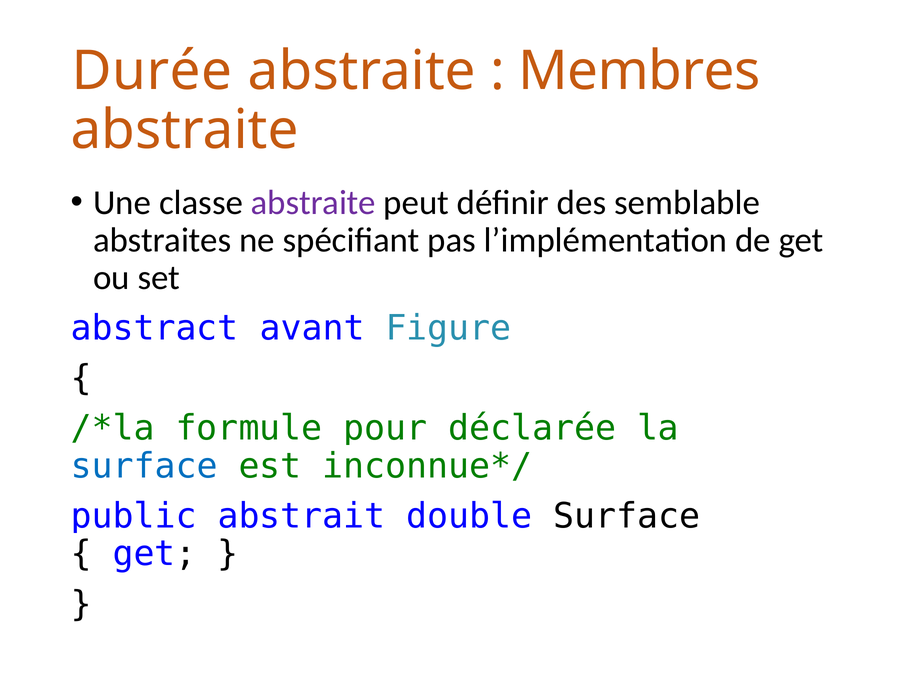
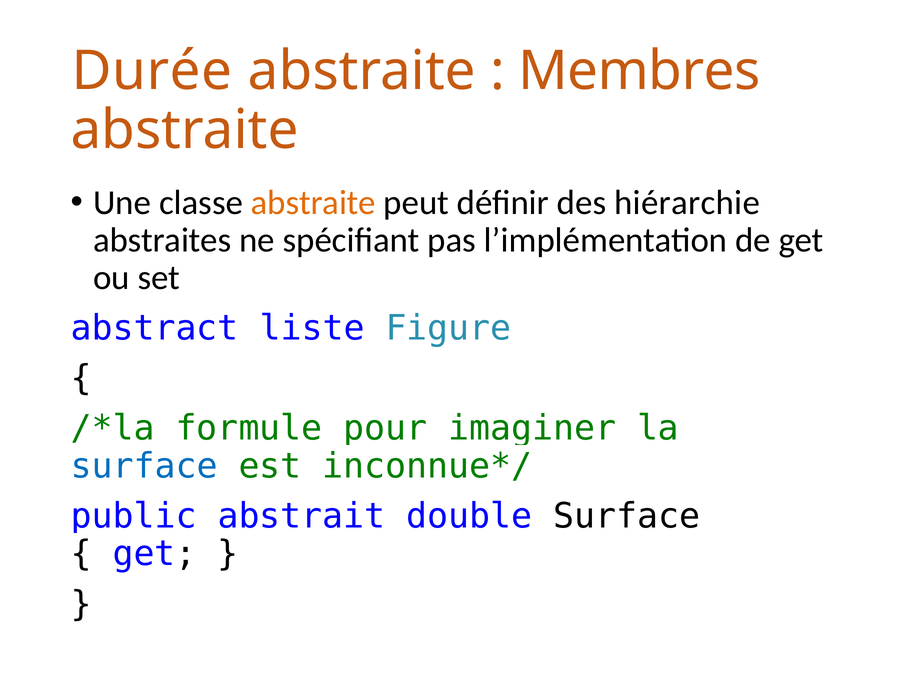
abstraite colour: purple -> orange (313, 202)
semblable: semblable -> hiérarchie (687, 202)
avant: avant -> liste (312, 328)
déclarée: déclarée -> imaginer (532, 428)
